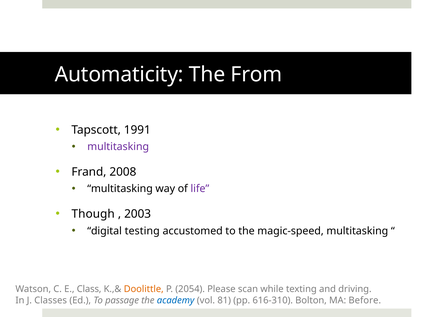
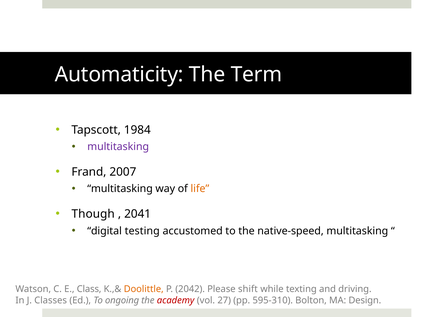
From: From -> Term (256, 74)
1991: 1991 -> 1984 (137, 130)
2008: 2008 -> 2007 (123, 172)
life colour: purple -> orange (200, 189)
2003: 2003 -> 2041 (138, 214)
magic-speed: magic-speed -> native-speed (291, 231)
2054: 2054 -> 2042 (190, 289)
scan: scan -> shift (248, 289)
passage: passage -> ongoing (122, 300)
academy colour: blue -> red (176, 300)
81: 81 -> 27 (224, 300)
616-310: 616-310 -> 595-310 (273, 300)
Before: Before -> Design (365, 300)
